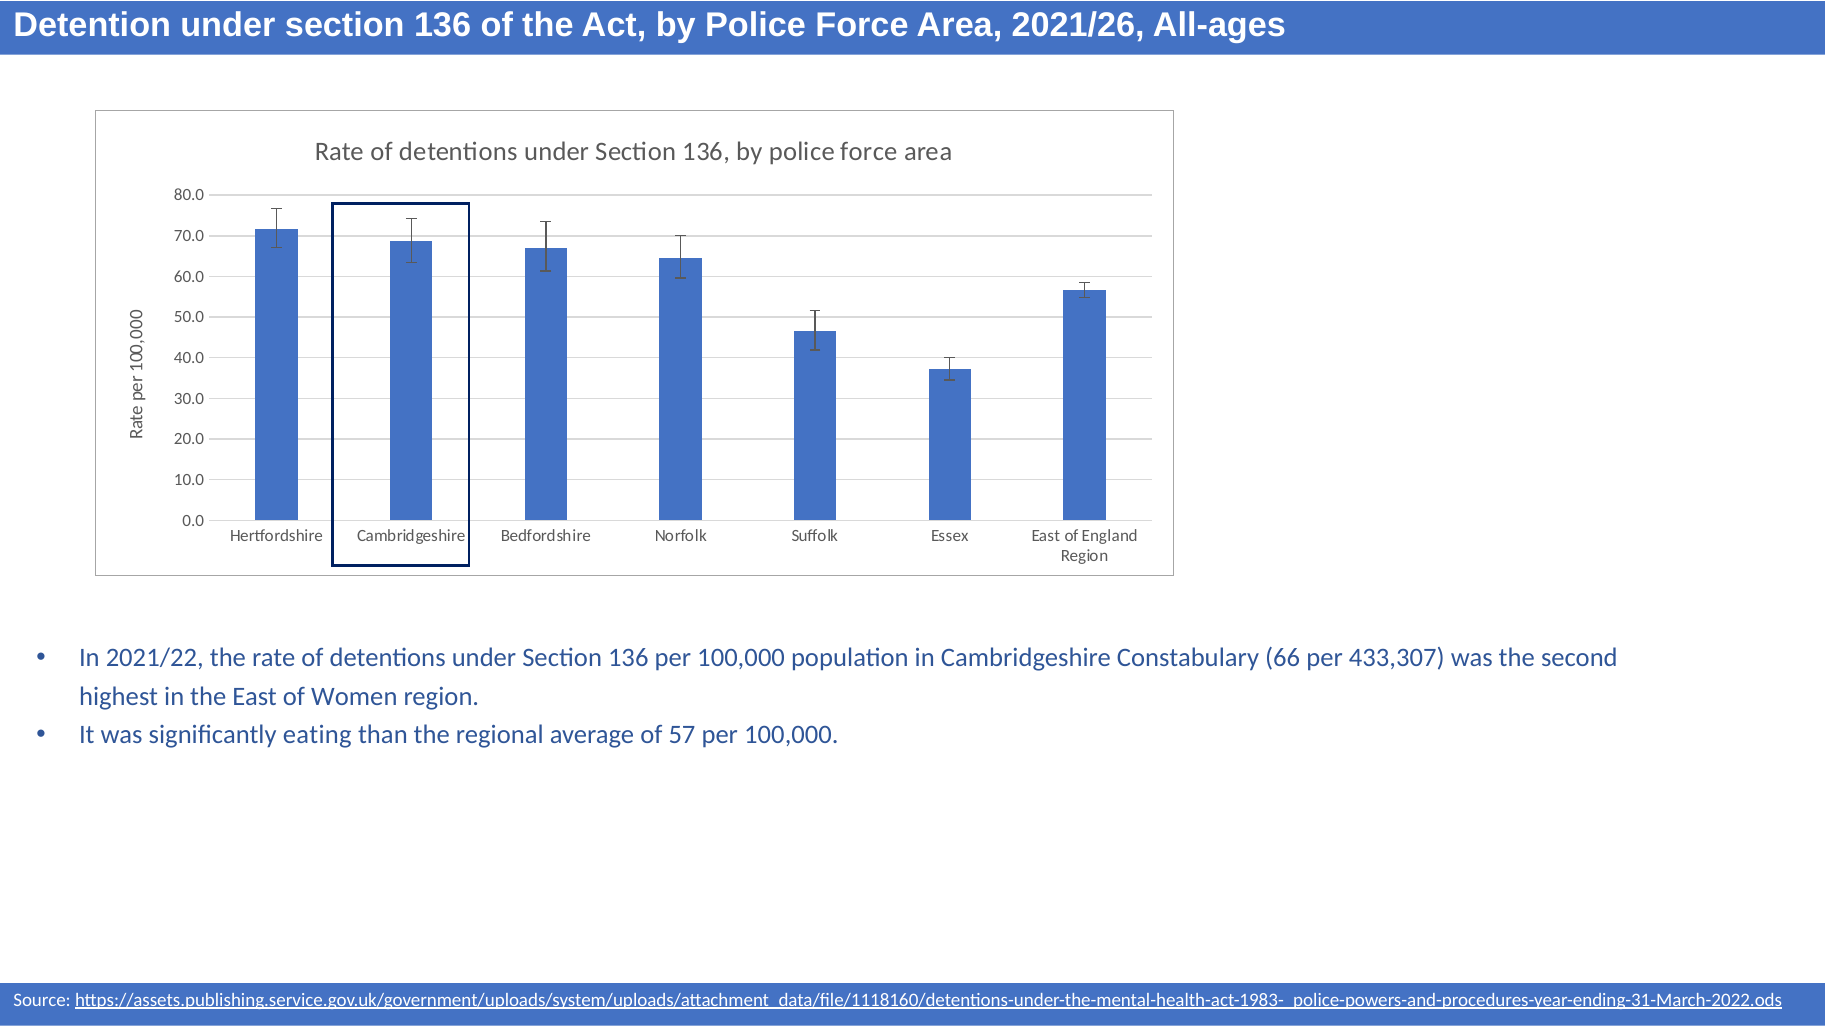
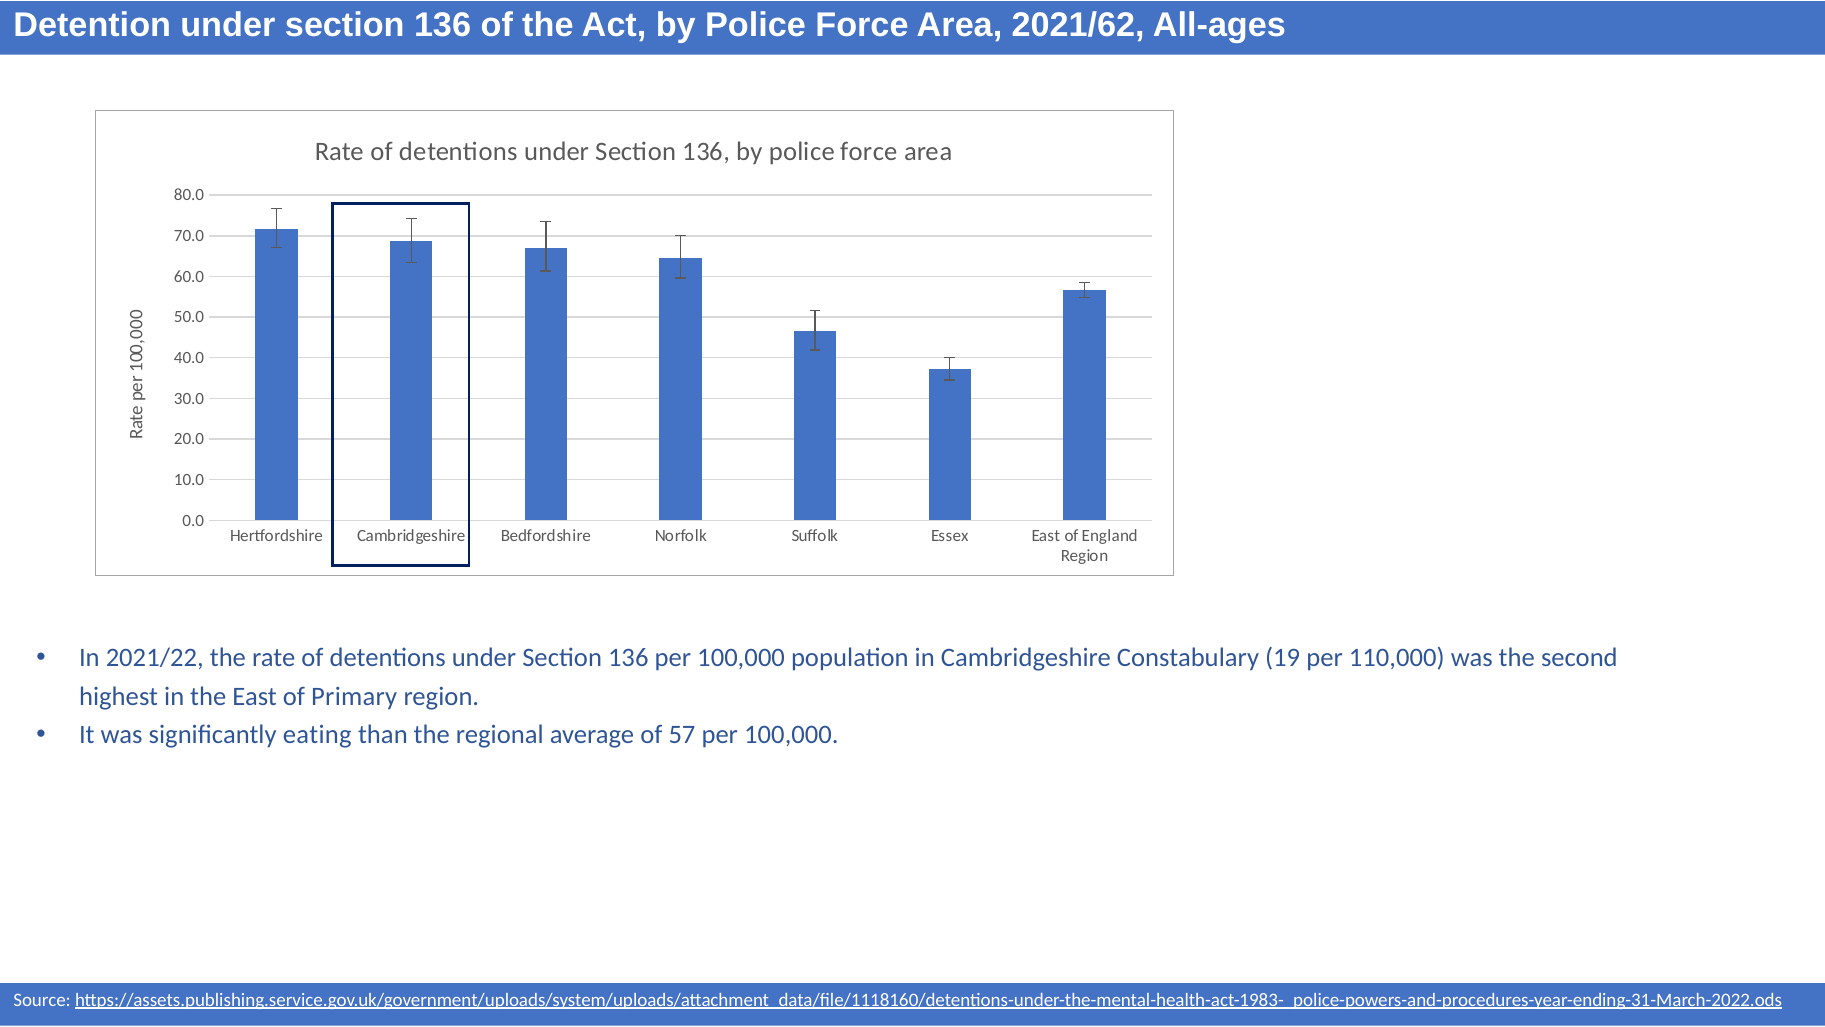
2021/26: 2021/26 -> 2021/62 (1078, 25)
66: 66 -> 19 (1283, 658)
433,307: 433,307 -> 110,000 (1397, 658)
Women: Women -> Primary (354, 696)
